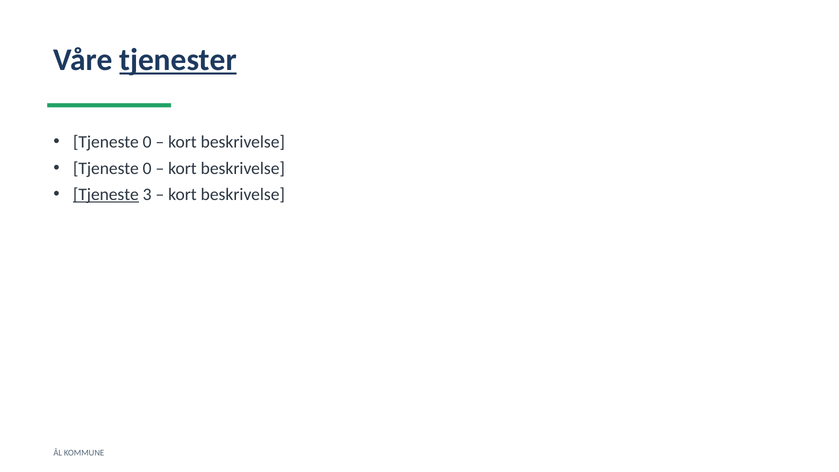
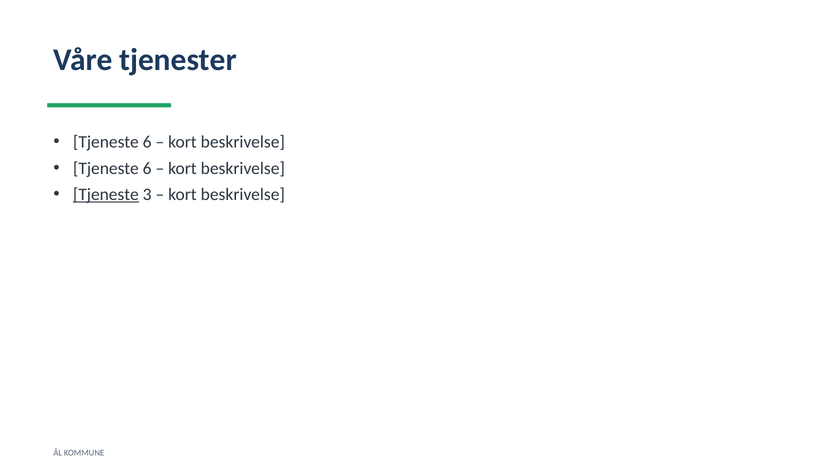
tjenester underline: present -> none (178, 60)
0: 0 -> 6 (147, 142)
0: 0 -> 6 (147, 168)
